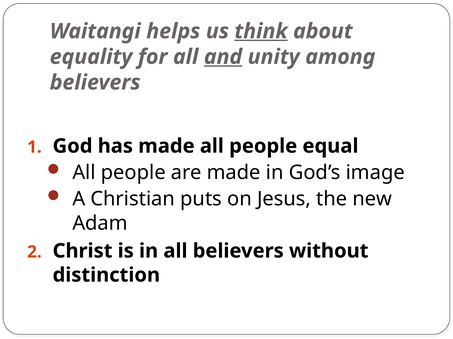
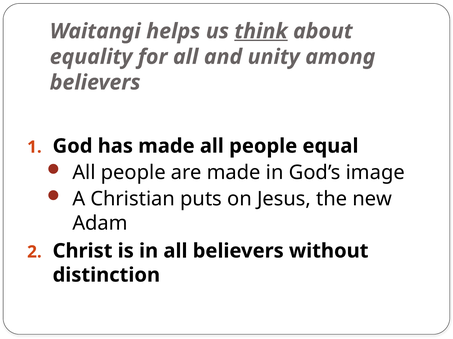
and underline: present -> none (223, 57)
